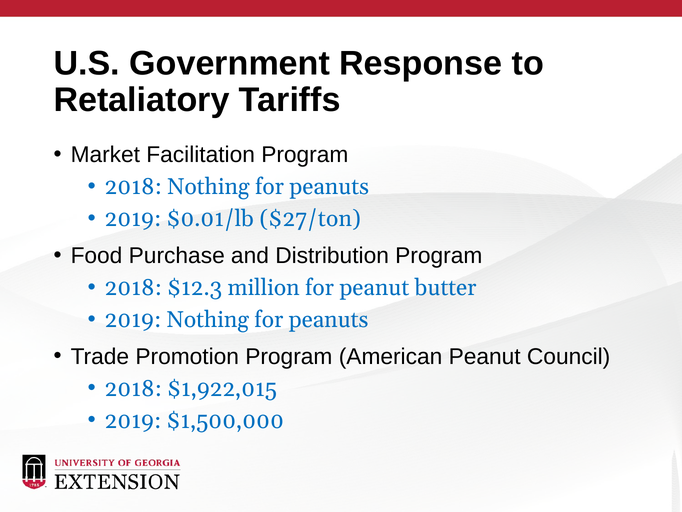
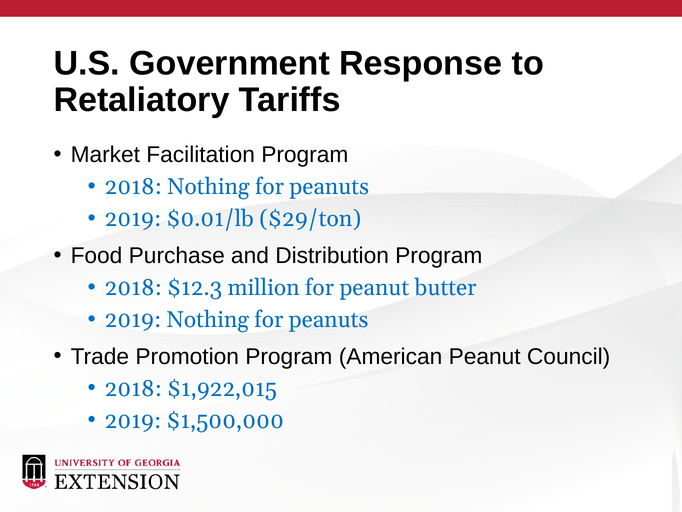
$27/ton: $27/ton -> $29/ton (310, 219)
